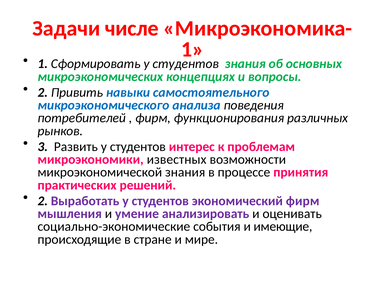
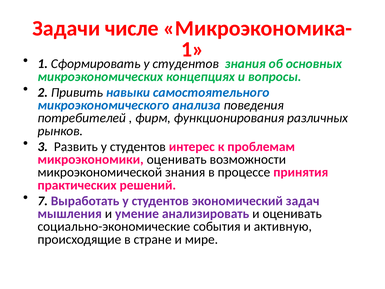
микроэкономики известных: известных -> оценивать (177, 159)
2: 2 -> 7 (43, 201)
экономический фирм: фирм -> задач (303, 201)
имеющие: имеющие -> активную (283, 226)
